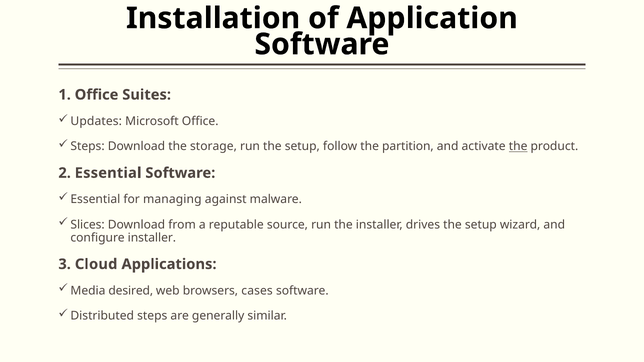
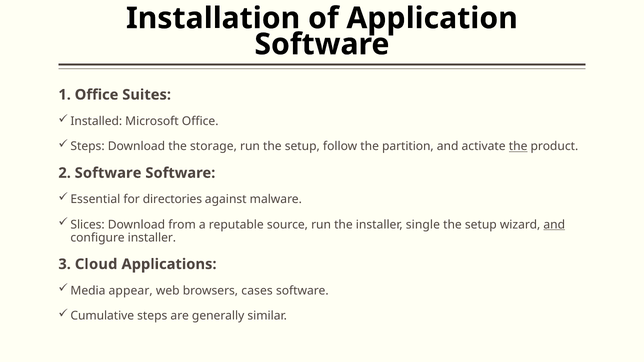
Updates: Updates -> Installed (96, 121)
2 Essential: Essential -> Software (108, 173)
managing: managing -> directories (172, 200)
drives: drives -> single (423, 225)
and underline: none -> present (554, 225)
desired: desired -> appear (131, 291)
Distributed: Distributed -> Cumulative (102, 316)
